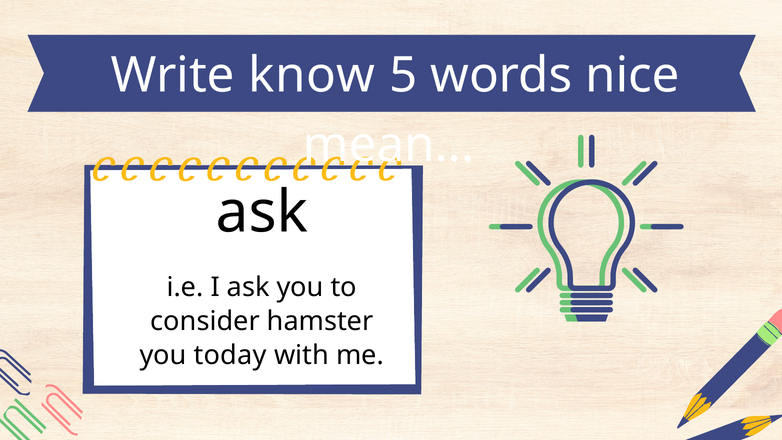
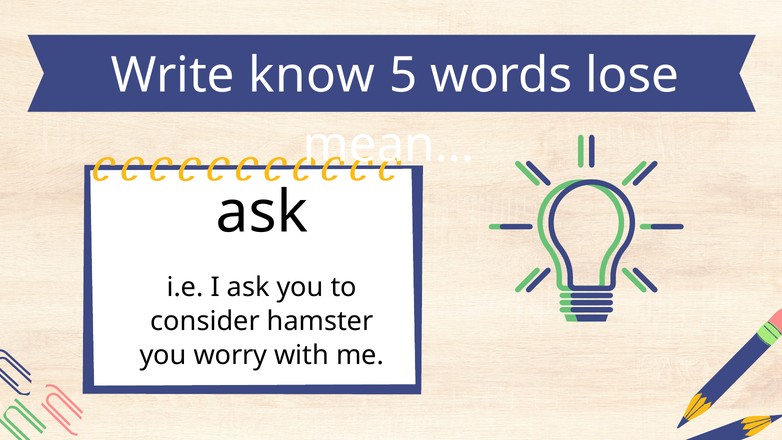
nice: nice -> lose (632, 76)
today: today -> worry (230, 355)
